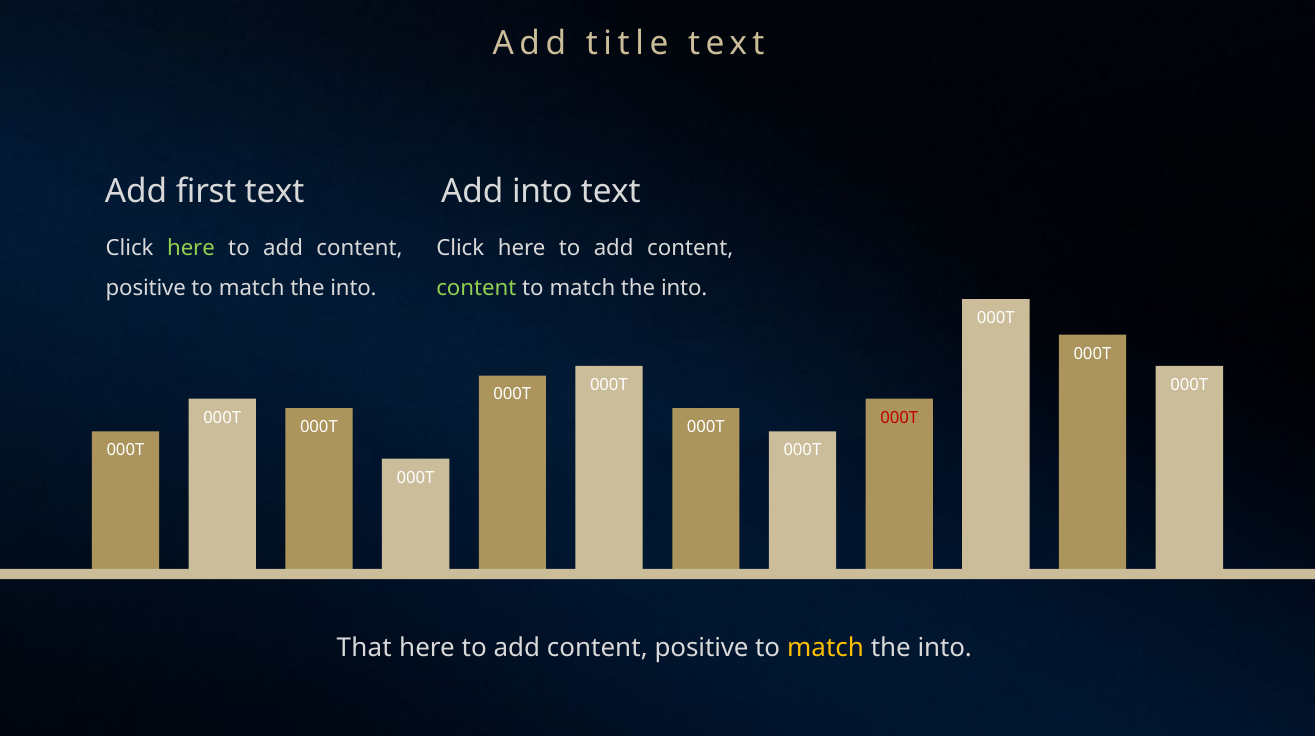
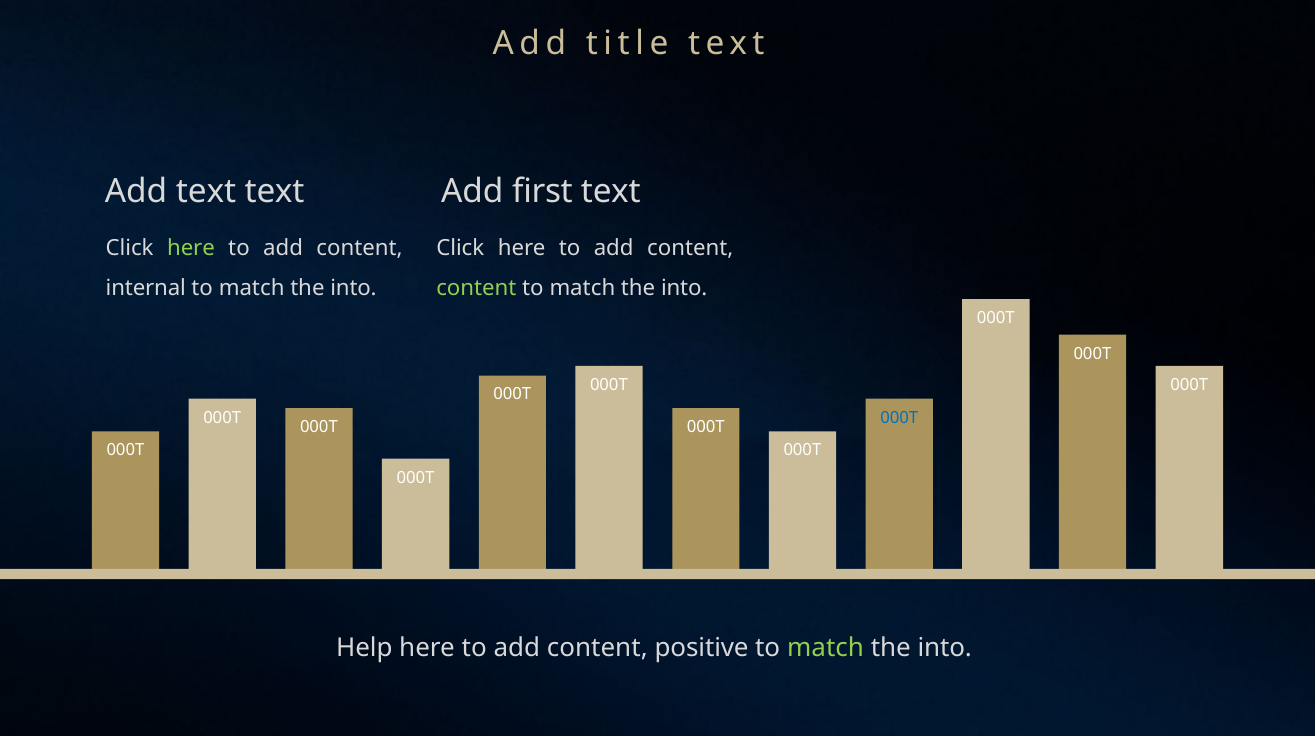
Add first: first -> text (206, 191)
Add into: into -> first (542, 191)
positive: positive -> internal (146, 288)
000T colour: red -> blue (899, 418)
That: That -> Help (364, 648)
match colour: yellow -> light green (826, 648)
